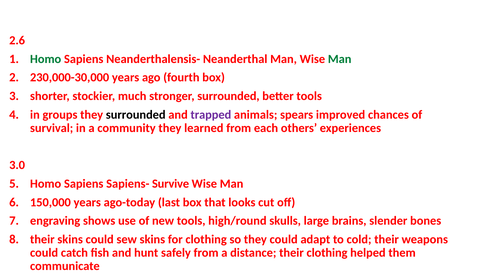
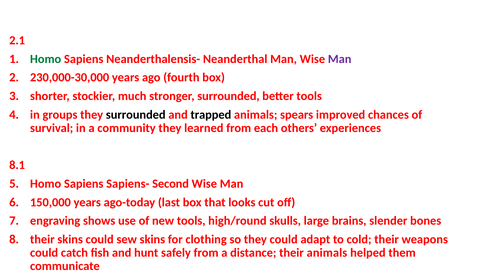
2.6: 2.6 -> 2.1 (17, 40)
Man colour: green -> purple (340, 59)
trapped colour: purple -> black (211, 114)
3.0: 3.0 -> 8.1 (17, 165)
Survive: Survive -> Second (171, 183)
their clothing: clothing -> animals (327, 252)
